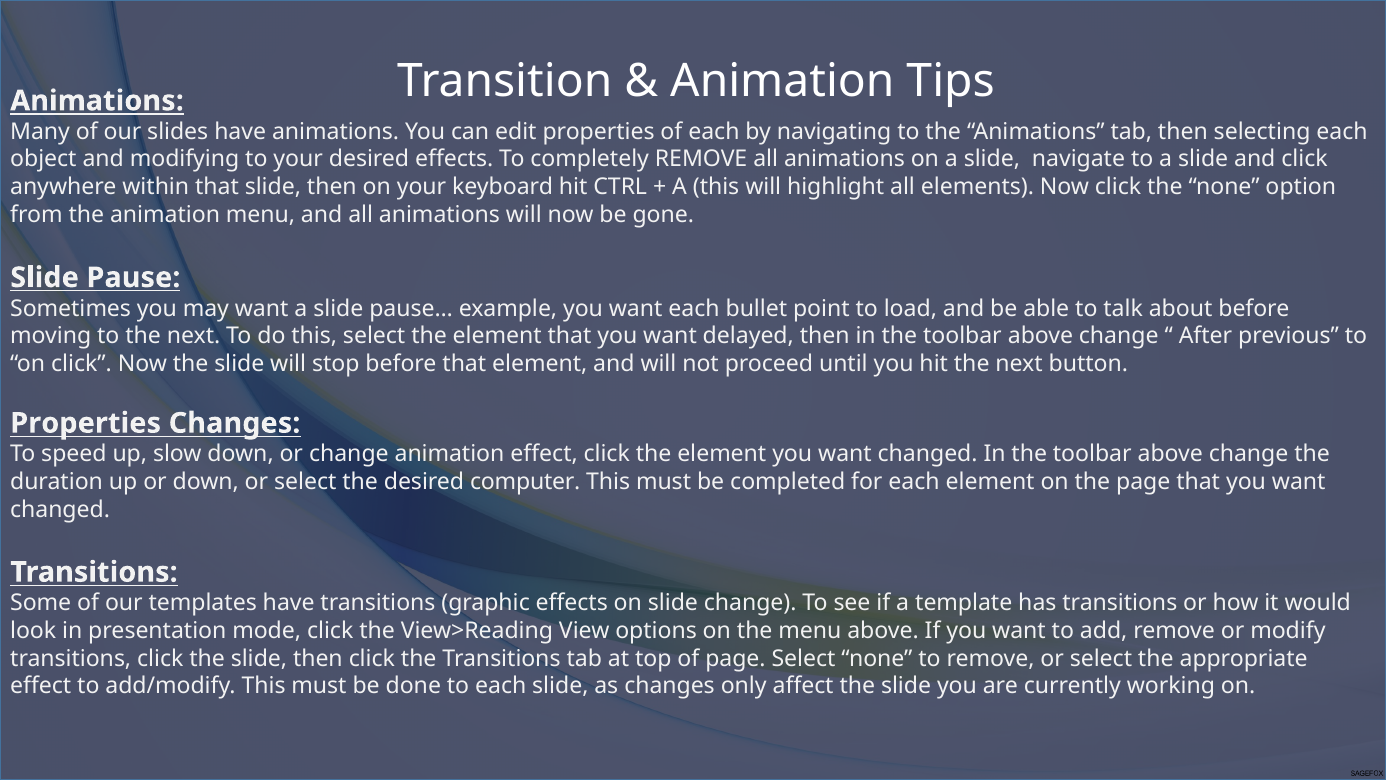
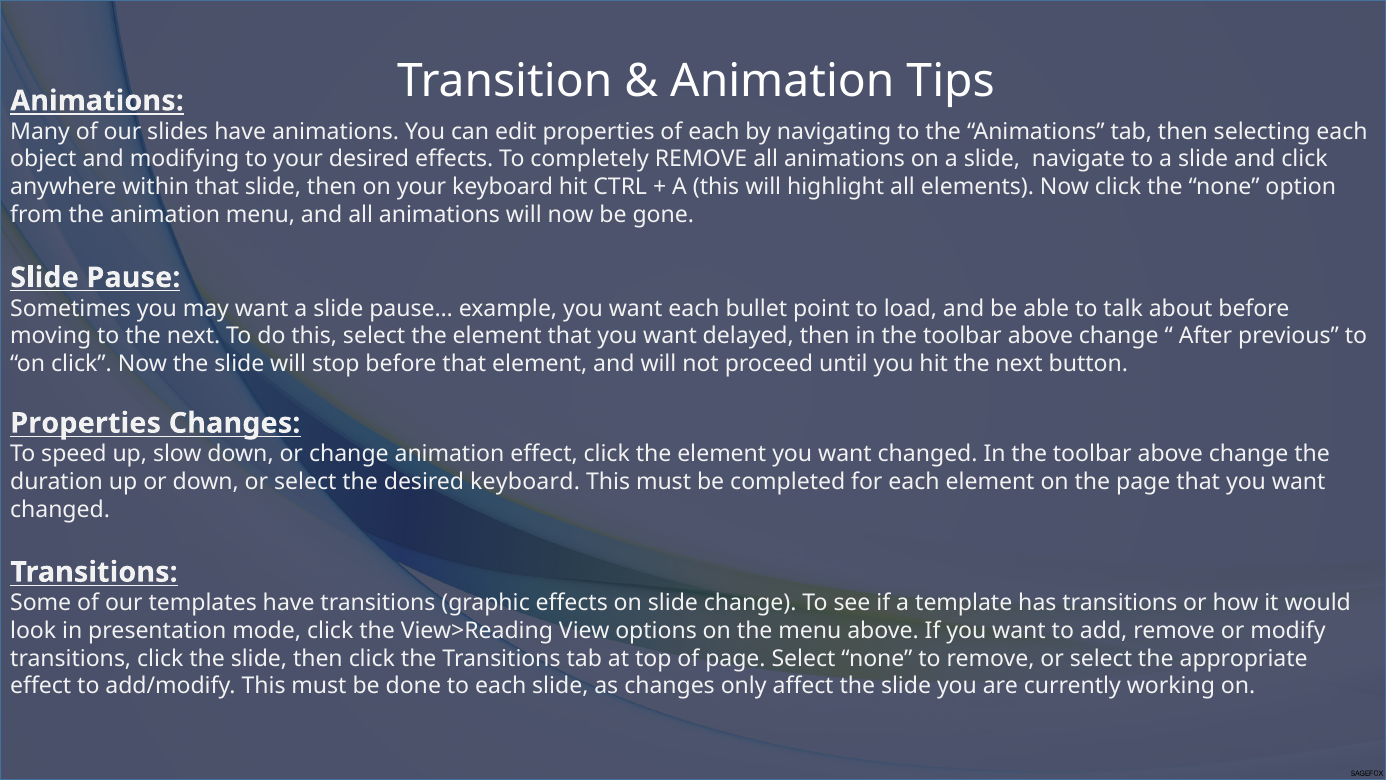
desired computer: computer -> keyboard (525, 481)
